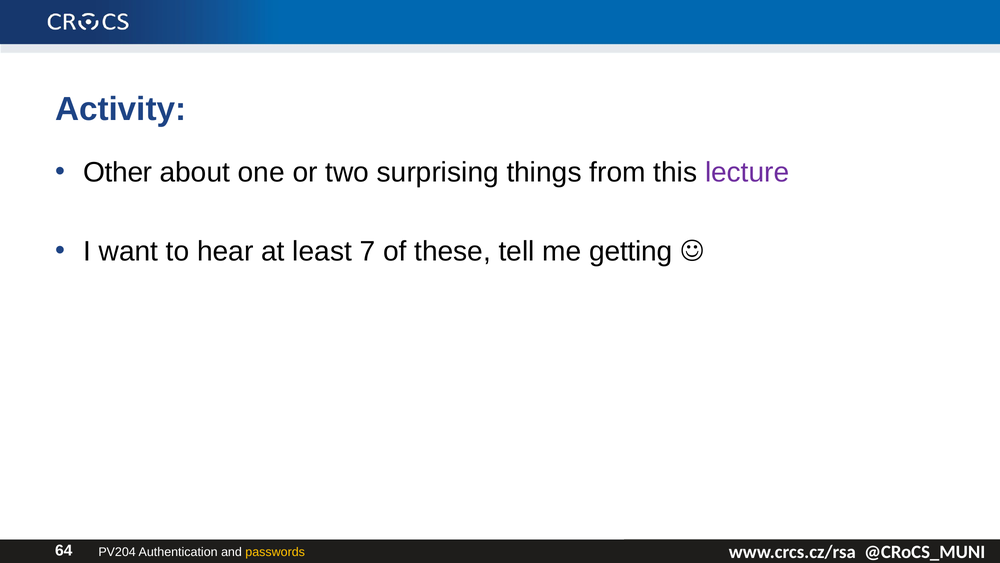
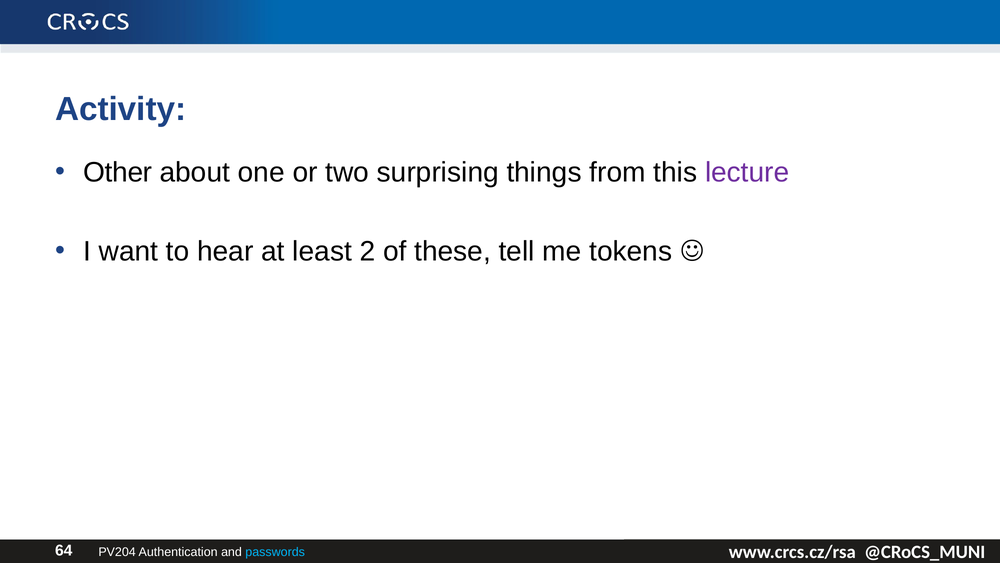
7: 7 -> 2 (367, 251)
getting: getting -> tokens (631, 251)
passwords colour: yellow -> light blue (275, 552)
